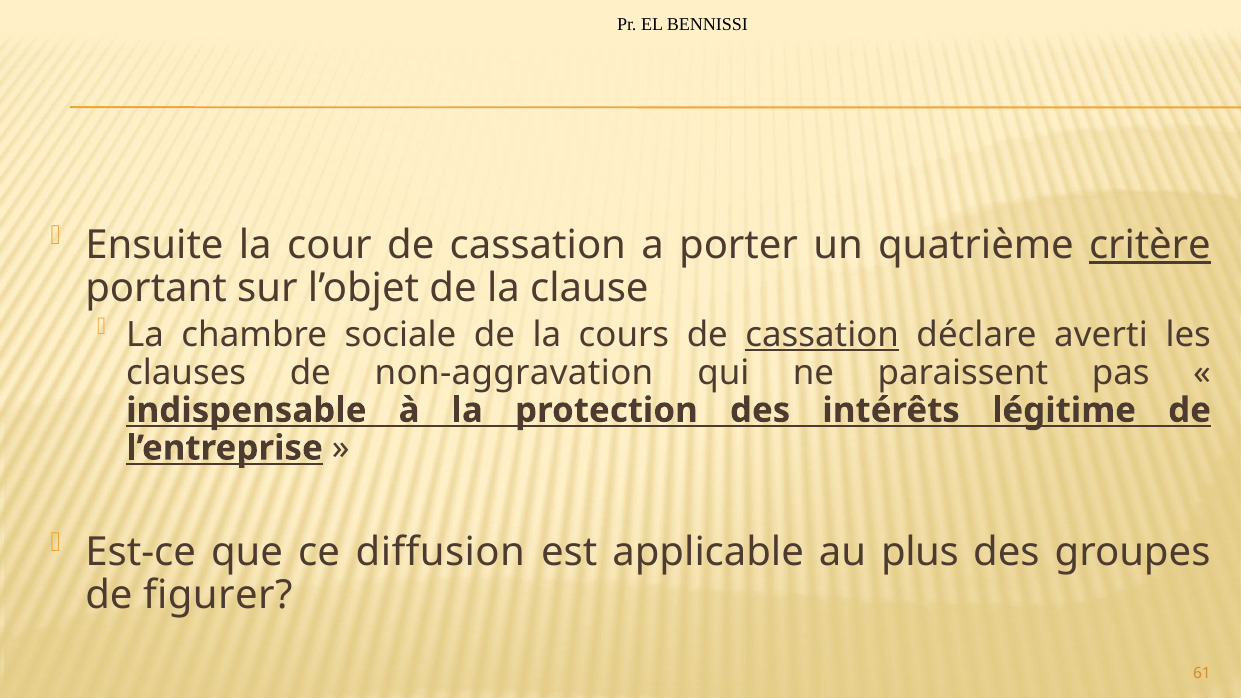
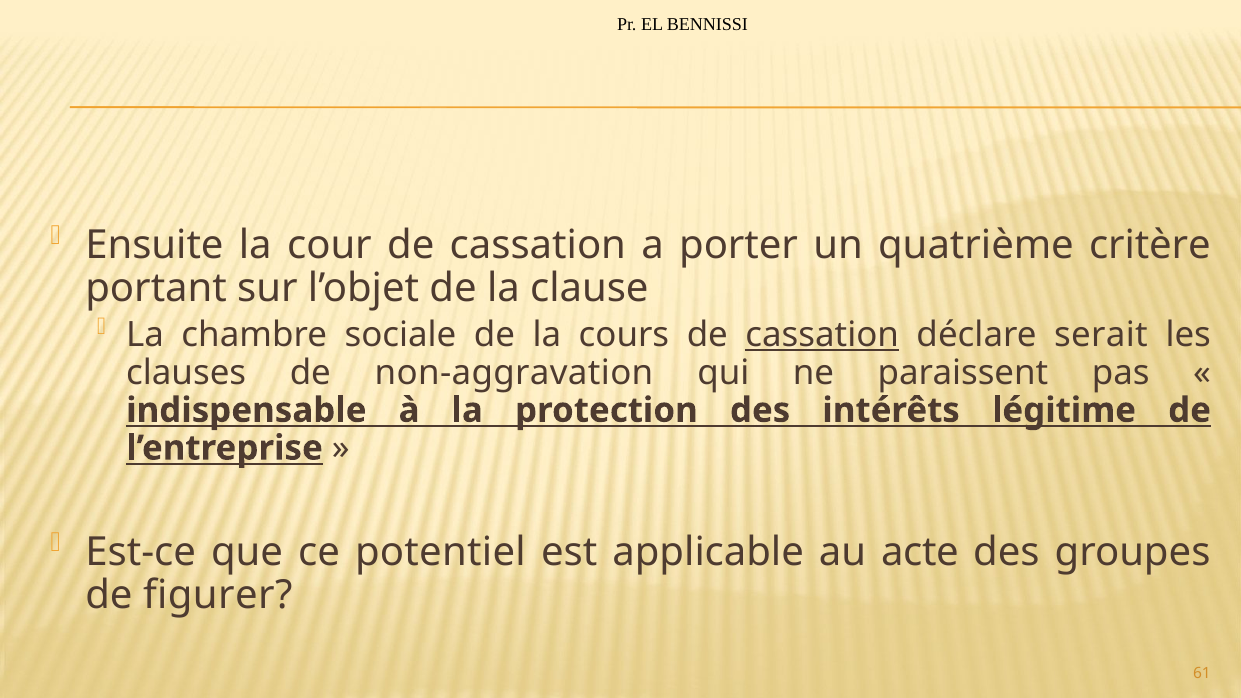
critère underline: present -> none (1150, 245)
averti: averti -> serait (1101, 335)
diffusion: diffusion -> potentiel (440, 552)
plus: plus -> acte (920, 552)
